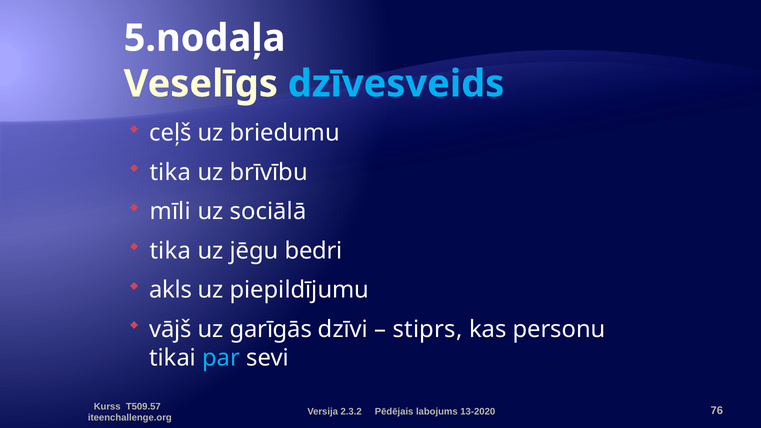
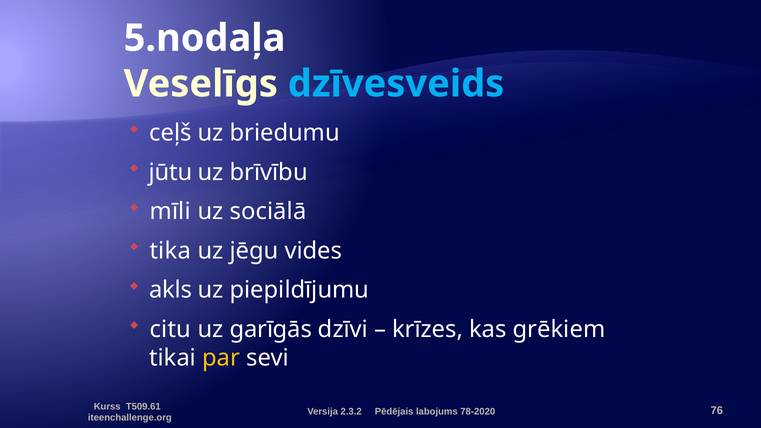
tika: tika -> jūtu (171, 172)
bedri: bedri -> vides (313, 251)
vājš: vājš -> citu (170, 329)
stiprs: stiprs -> krīzes (428, 329)
personu: personu -> grēkiem (559, 329)
par colour: light blue -> yellow (221, 358)
T509.57: T509.57 -> T509.61 (143, 406)
13-2020: 13-2020 -> 78-2020 (478, 412)
